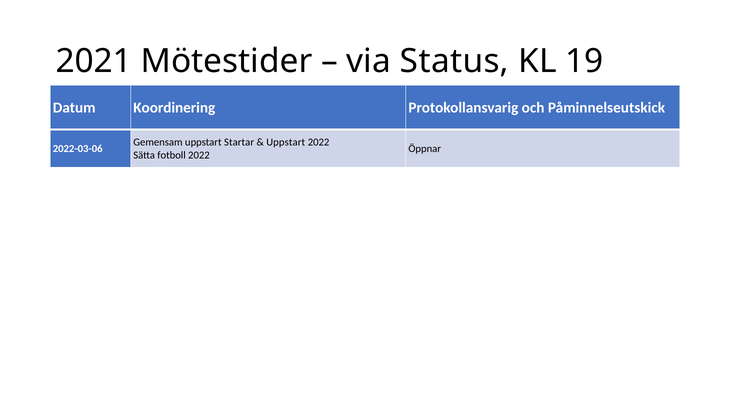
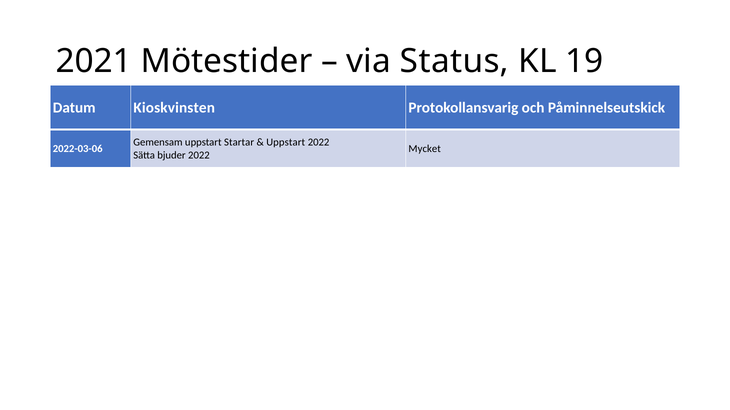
Koordinering: Koordinering -> Kioskvinsten (174, 108)
Öppnar: Öppnar -> Mycket (425, 149)
fotboll: fotboll -> bjuder (172, 155)
